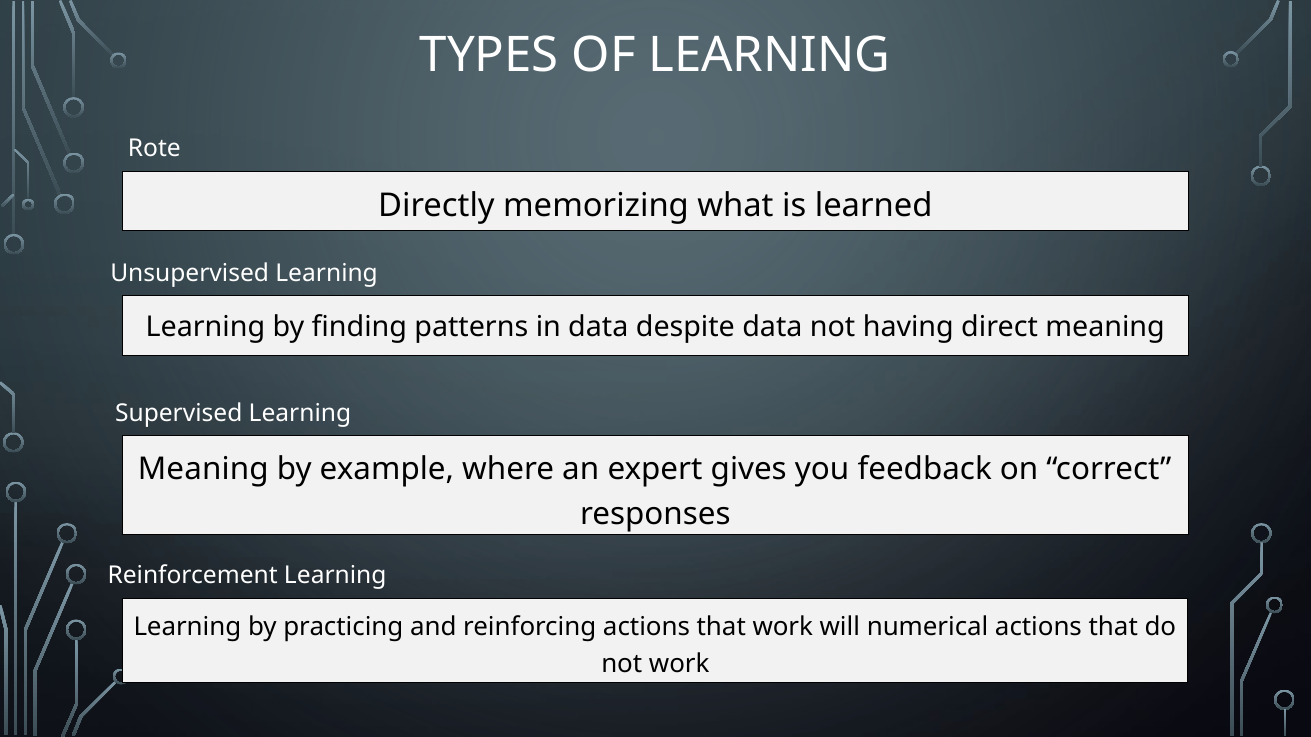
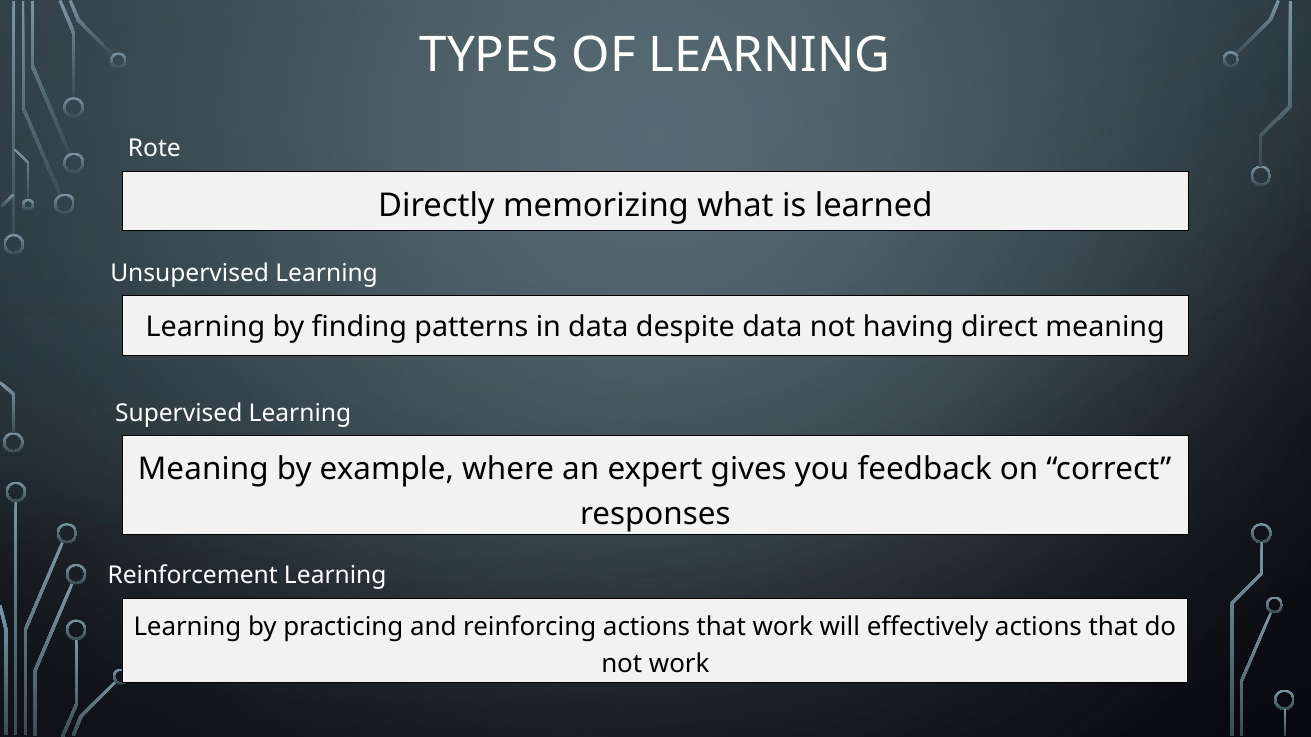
numerical: numerical -> effectively (928, 627)
